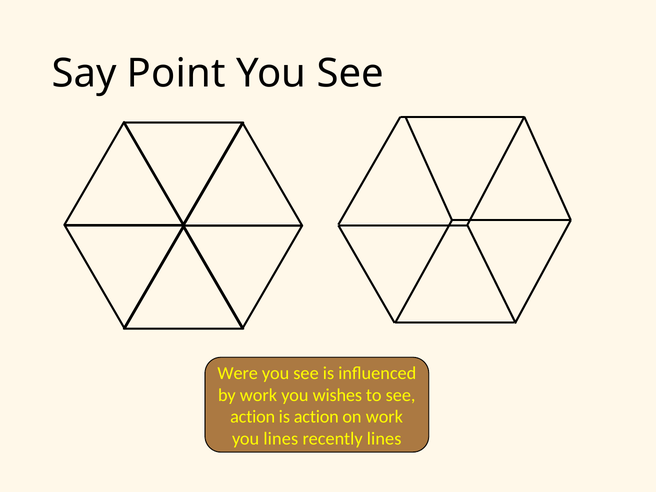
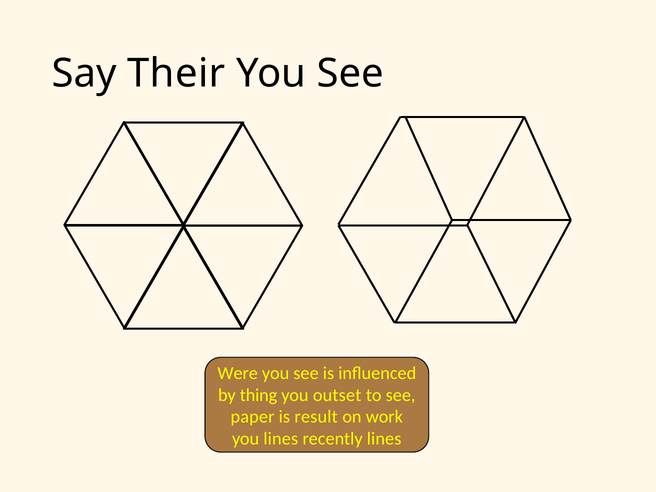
Point: Point -> Their (176, 73)
by work: work -> thing (259, 395)
wishes: wishes -> outset (337, 395)
action: action -> paper (253, 417)
is action: action -> result (316, 417)
